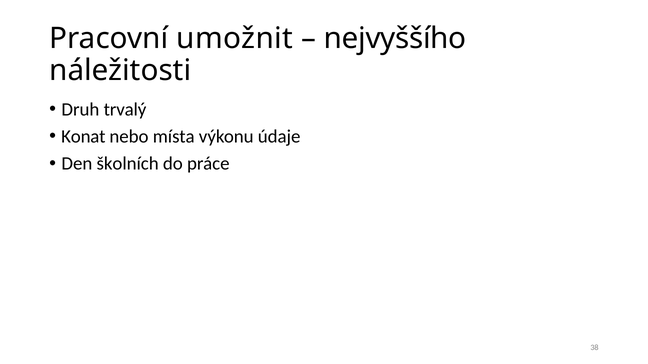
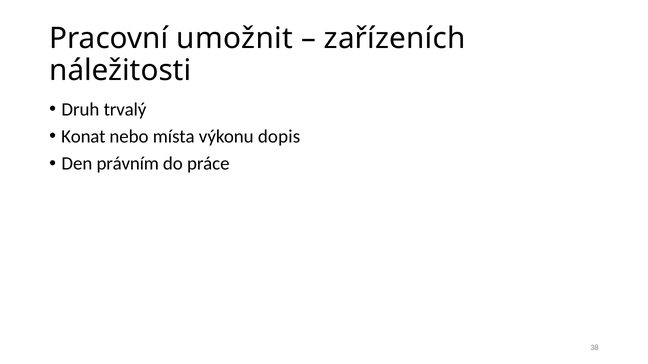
nejvyššího: nejvyššího -> zařízeních (395, 38)
údaje: údaje -> dopis (279, 137)
školních: školních -> právním (128, 164)
